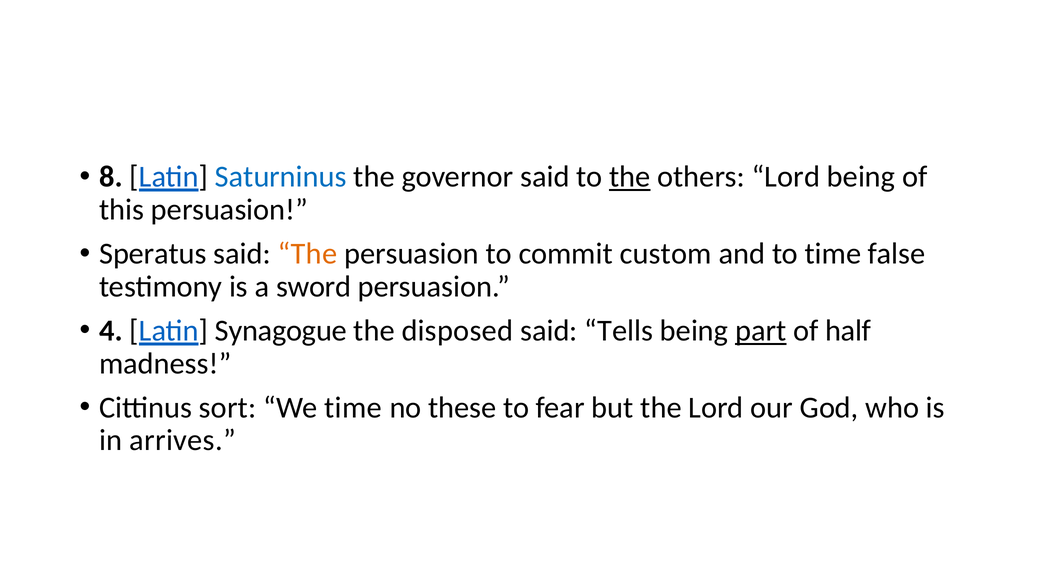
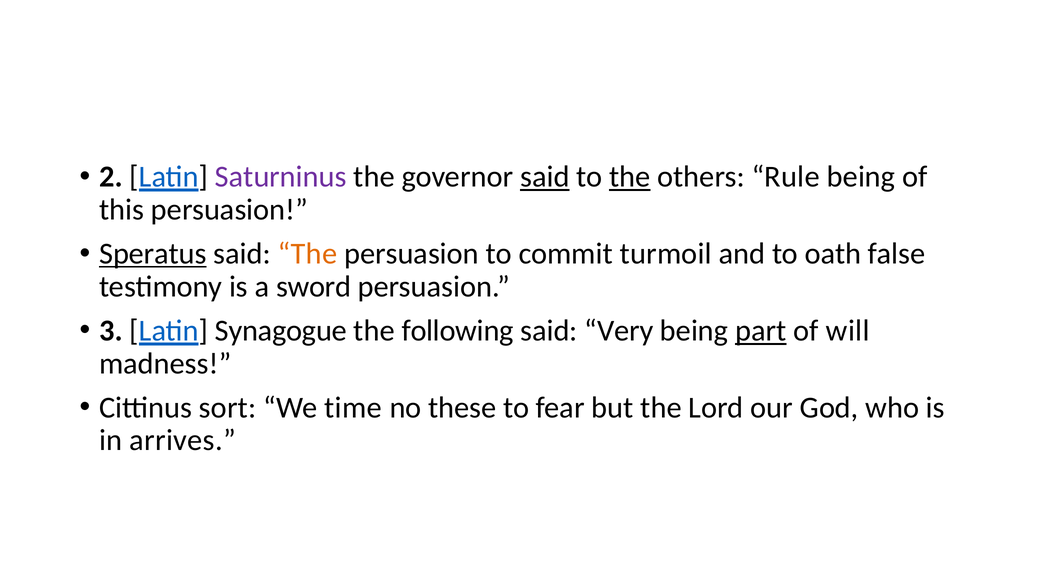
8: 8 -> 2 (111, 177)
Saturninus colour: blue -> purple (281, 177)
said underline: none -> present (545, 177)
others Lord: Lord -> Rule (786, 177)
Speratus underline: none -> present (153, 254)
custom: custom -> turmoil (666, 254)
to time: time -> oath (833, 254)
4: 4 -> 3 (111, 331)
disposed: disposed -> following (458, 331)
Tells: Tells -> Very (619, 331)
half: half -> will (848, 331)
